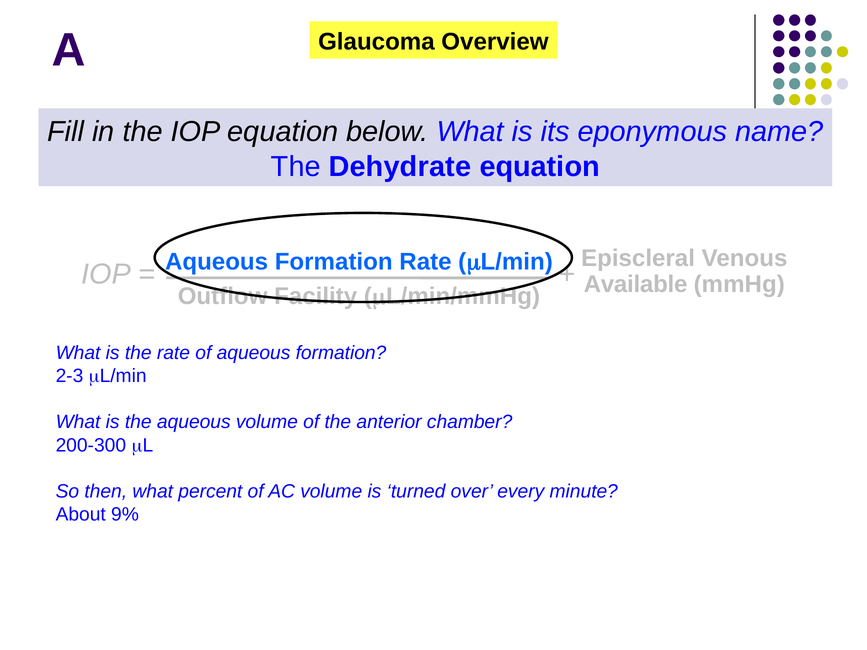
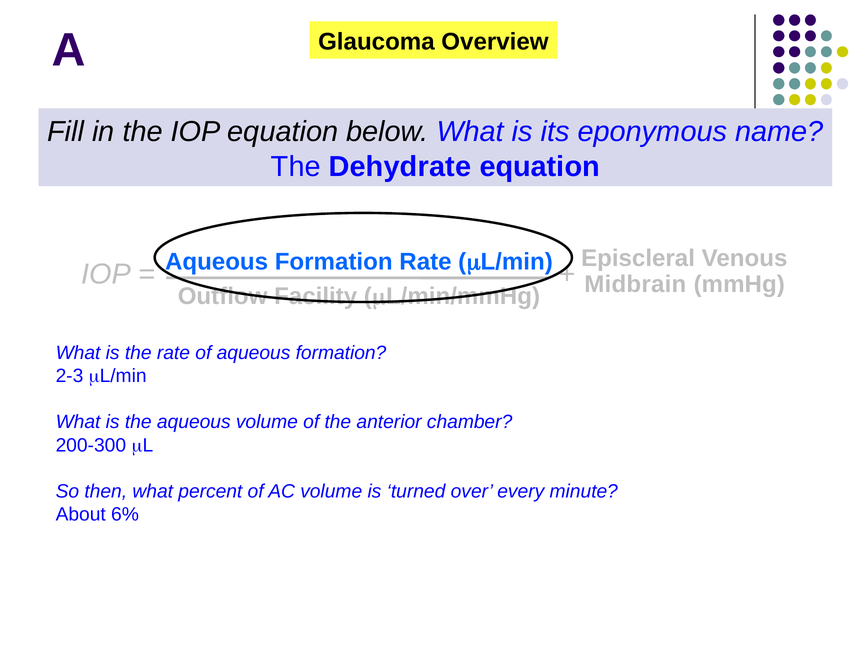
Available: Available -> Midbrain (635, 284)
9%: 9% -> 6% (125, 515)
